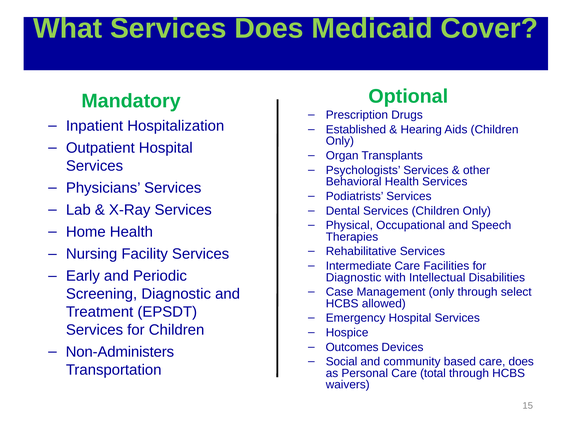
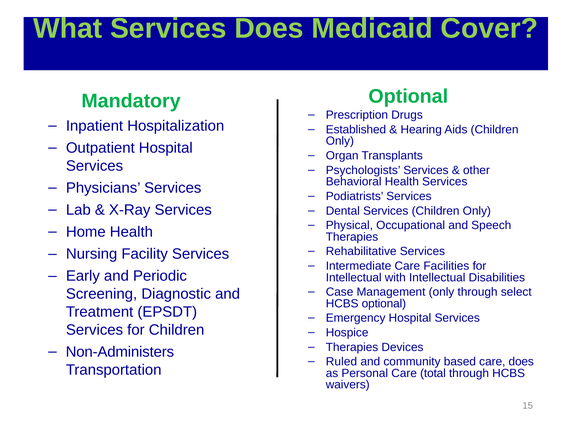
Diagnostic: Diagnostic -> Intellectual (354, 278)
HCBS allowed: allowed -> optional (384, 304)
Outcomes: Outcomes -> Therapies (352, 347)
Social: Social -> Ruled (341, 362)
